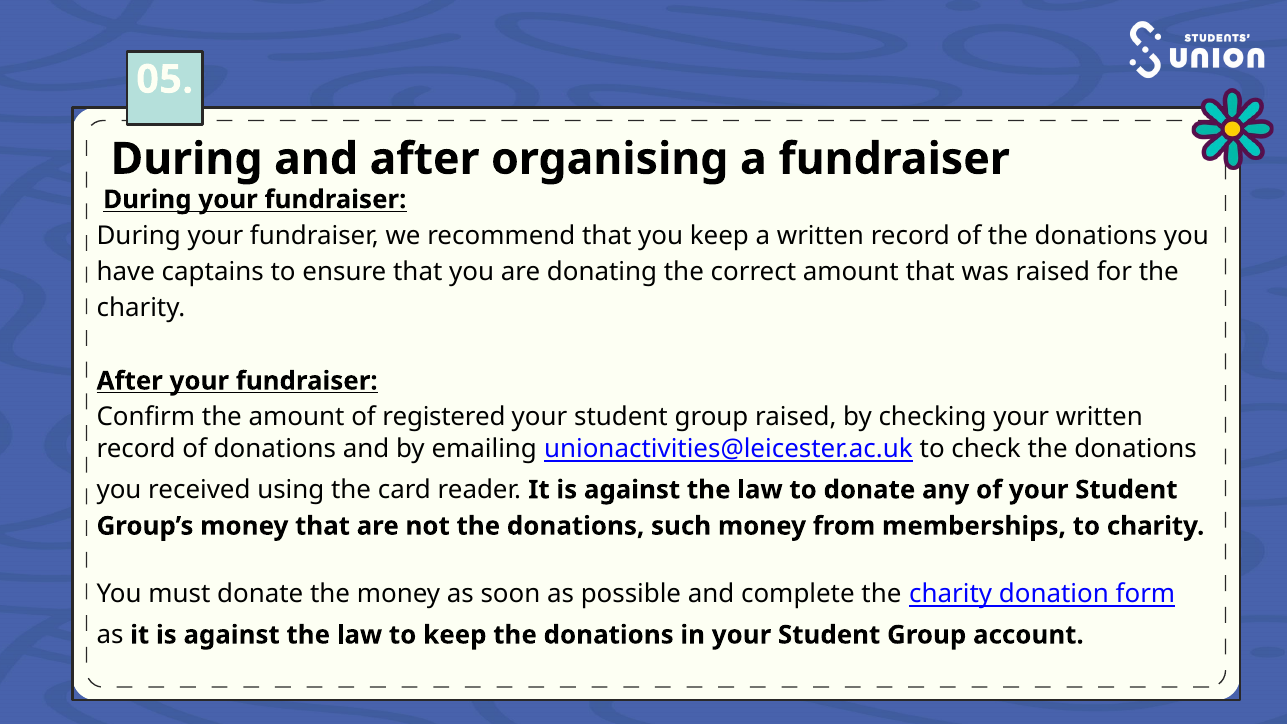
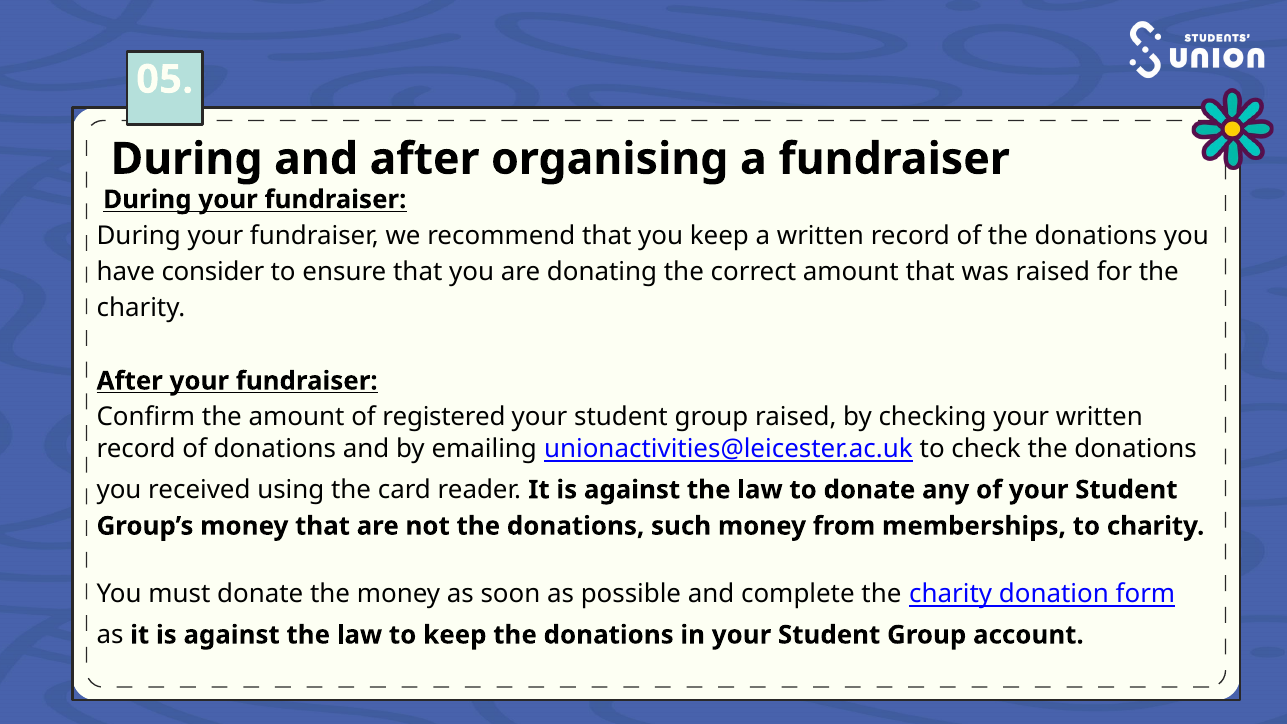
captains: captains -> consider (213, 272)
